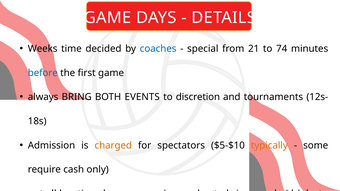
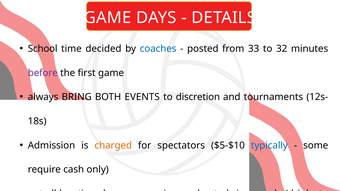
Weeks: Weeks -> School (43, 49)
special: special -> posted (203, 49)
21: 21 -> 33 (254, 49)
74: 74 -> 32 (282, 49)
before colour: blue -> purple (43, 73)
typically colour: orange -> blue (269, 146)
